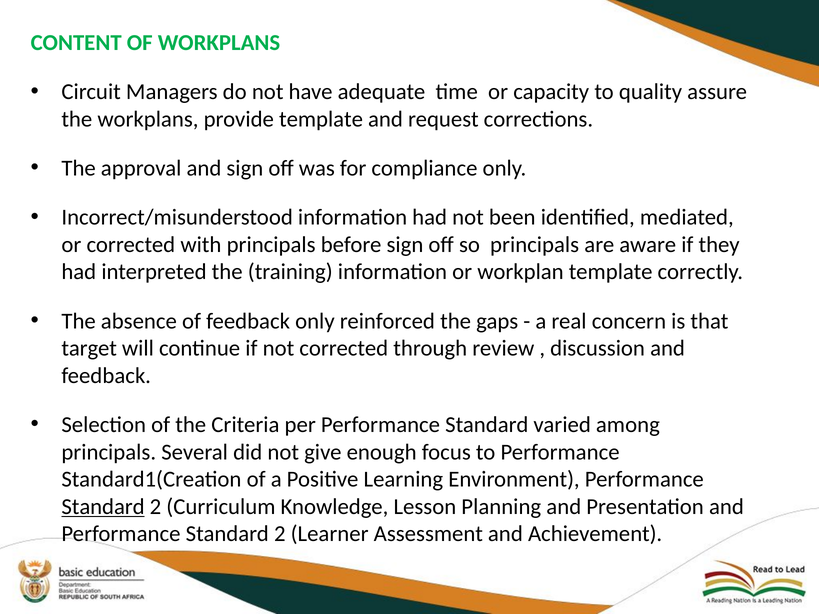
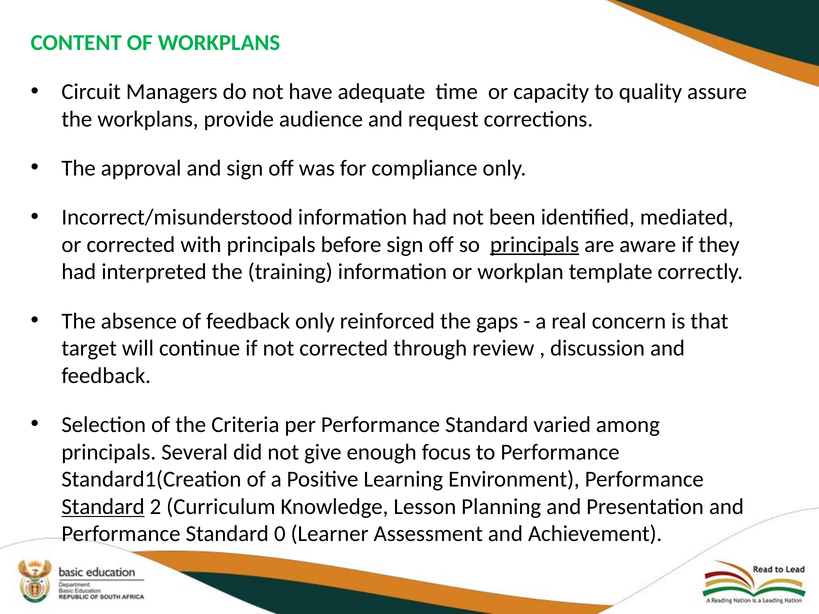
provide template: template -> audience (321, 119)
principals underline: none -> present (535, 245)
2: 2 -> 0 (280, 534)
